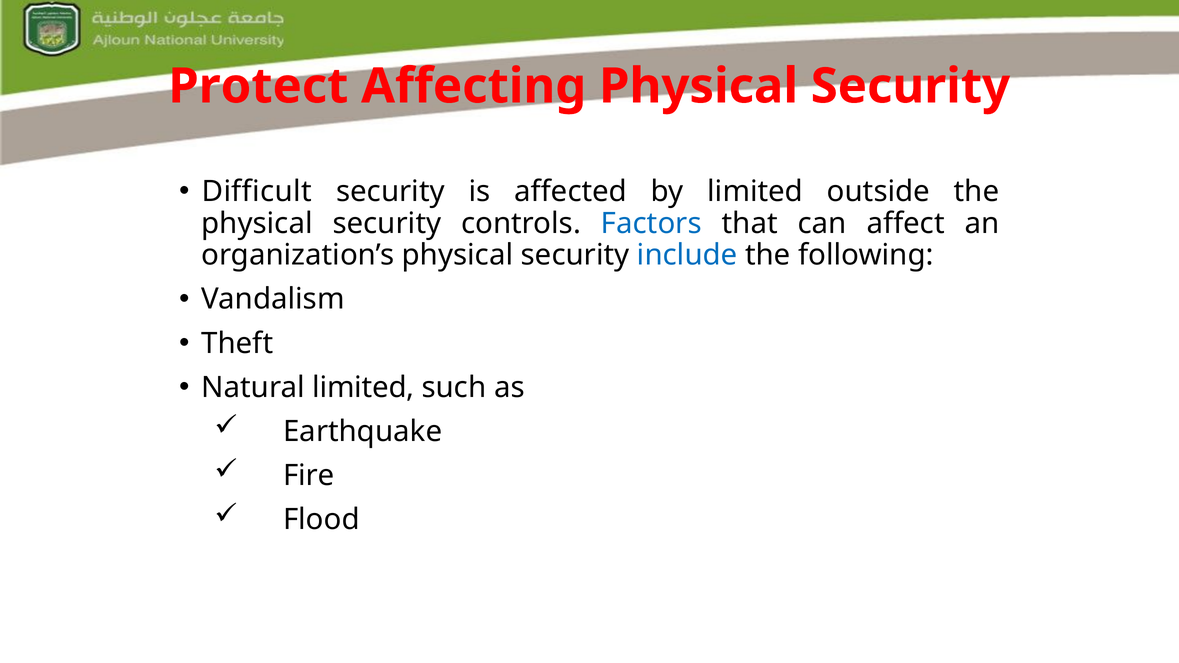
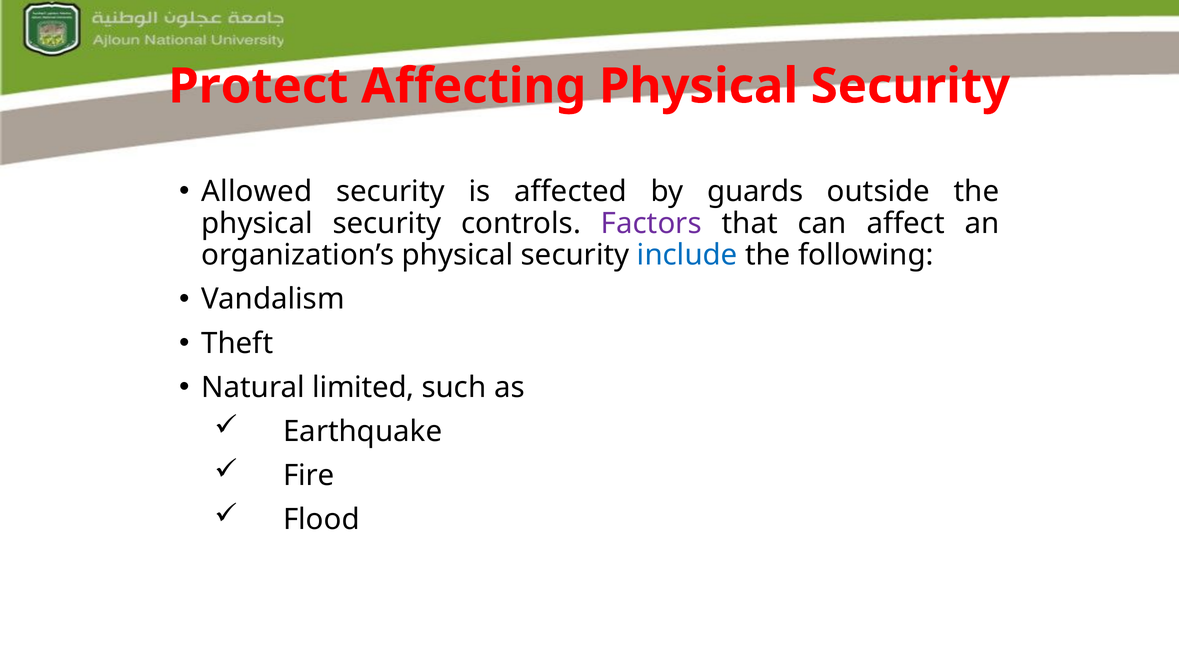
Difficult: Difficult -> Allowed (257, 192)
by limited: limited -> guards (755, 192)
Factors colour: blue -> purple (651, 223)
